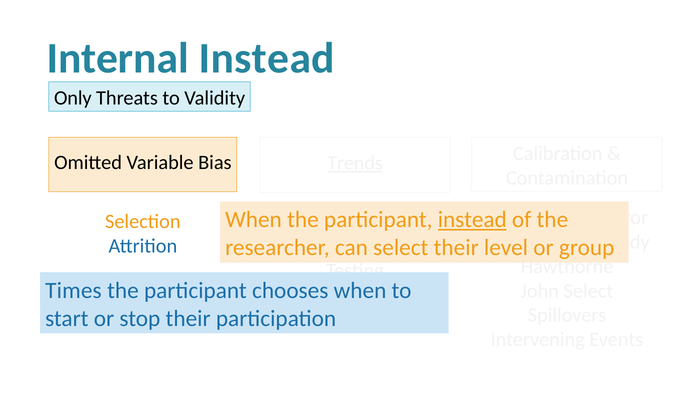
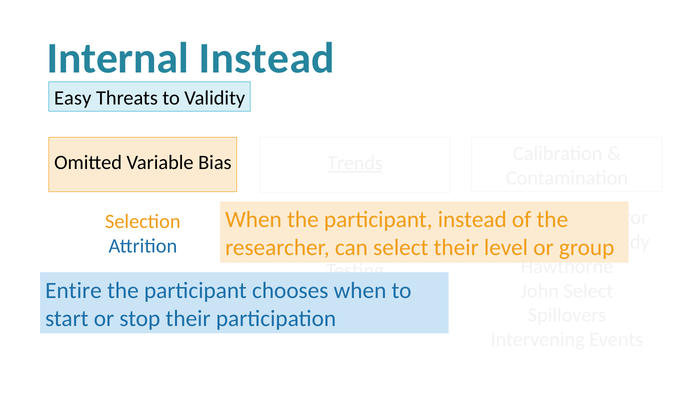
Only: Only -> Easy (73, 98)
instead underline: present -> none (472, 220)
Times: Times -> Entire (73, 290)
